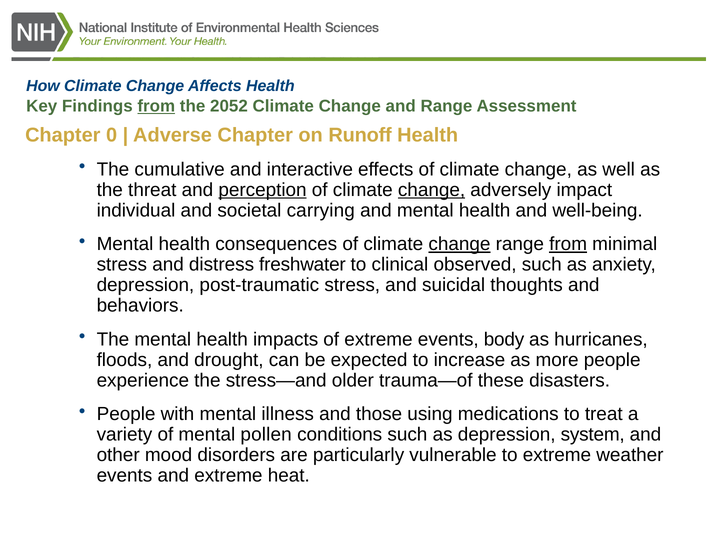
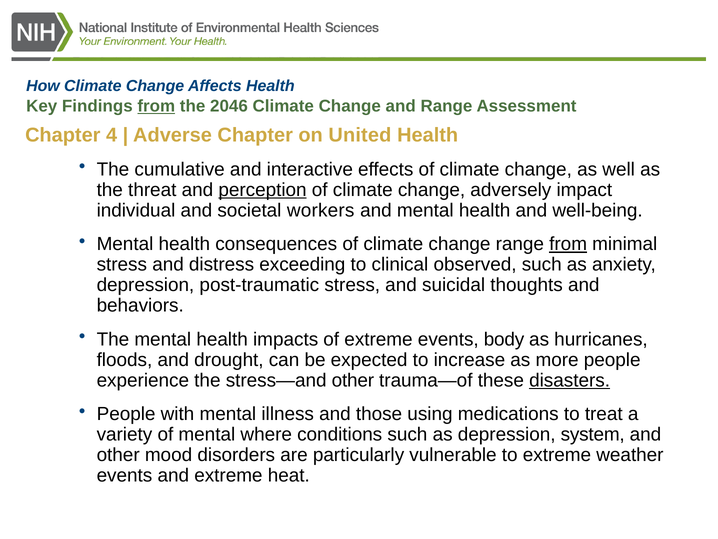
2052: 2052 -> 2046 (229, 106)
0: 0 -> 4 (112, 135)
Runoff: Runoff -> United (360, 135)
change underline: present -> none (432, 190)
carrying: carrying -> workers (321, 210)
change underline: present -> none (459, 244)
freshwater: freshwater -> exceeding (302, 264)
stress—and older: older -> other (353, 380)
disasters underline: none -> present (570, 380)
pollen: pollen -> where (266, 434)
